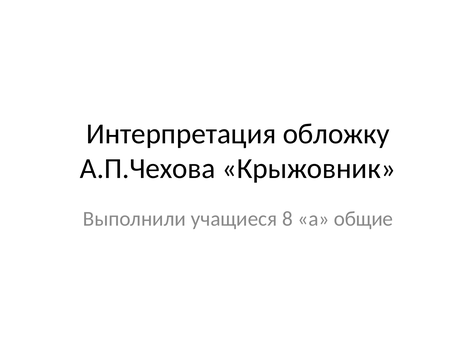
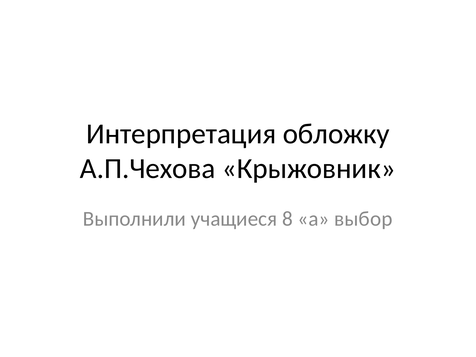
общие: общие -> выбор (363, 219)
